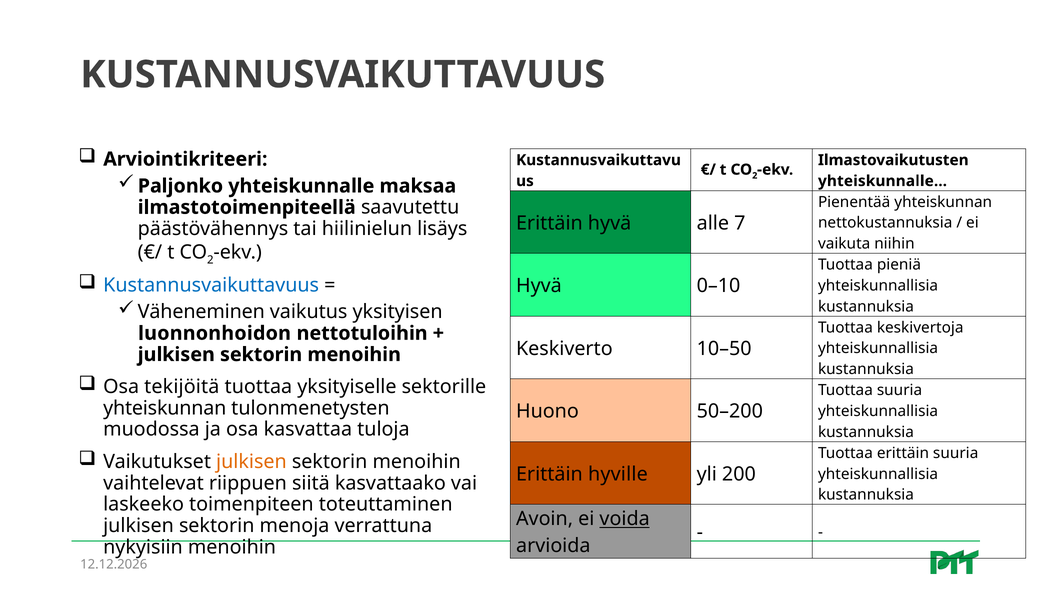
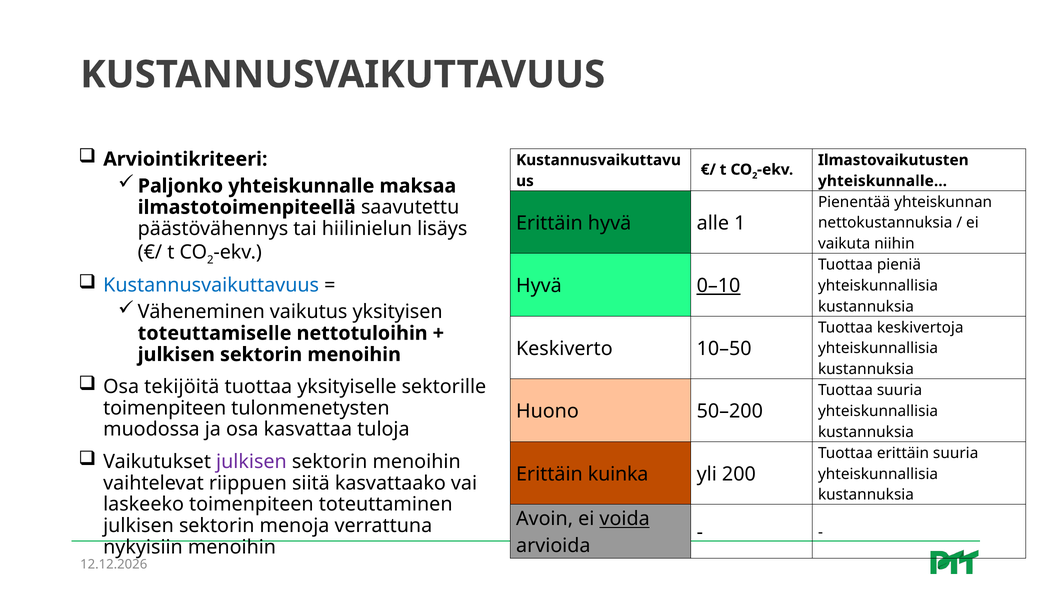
7: 7 -> 1 (740, 223)
0–10 underline: none -> present (719, 286)
luonnonhoidon: luonnonhoidon -> toteuttamiselle (215, 333)
yhteiskunnan: yhteiskunnan -> toimenpiteen (165, 408)
julkisen colour: orange -> purple (251, 462)
hyville: hyville -> kuinka (618, 474)
